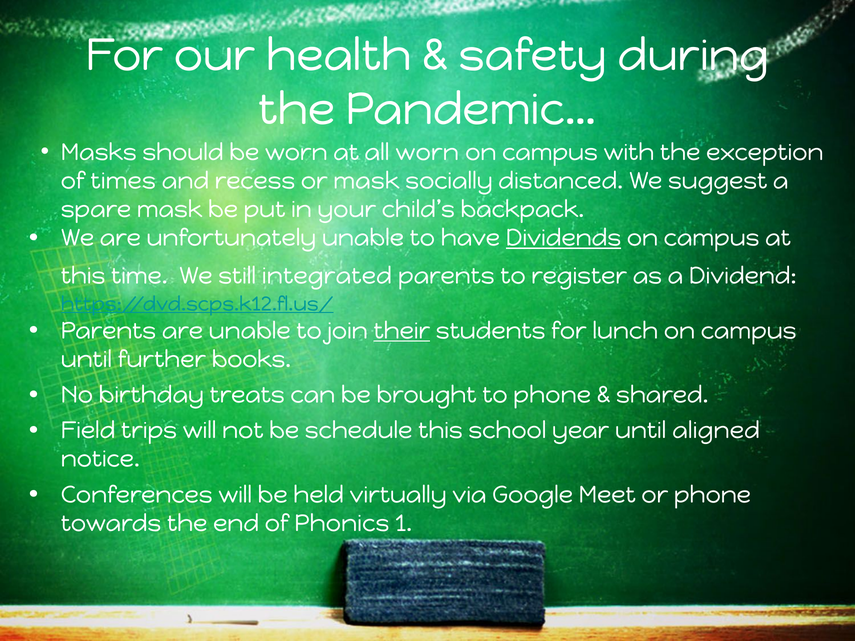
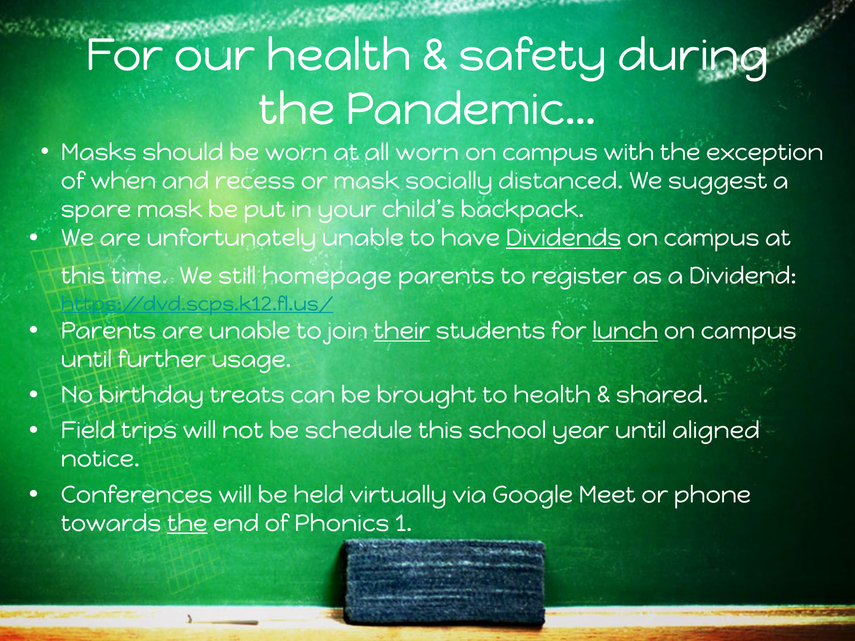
times: times -> when (123, 181)
integrated: integrated -> homepage (327, 276)
lunch underline: none -> present (625, 331)
books: books -> usage (252, 359)
to phone: phone -> health (552, 395)
the underline: none -> present (187, 523)
